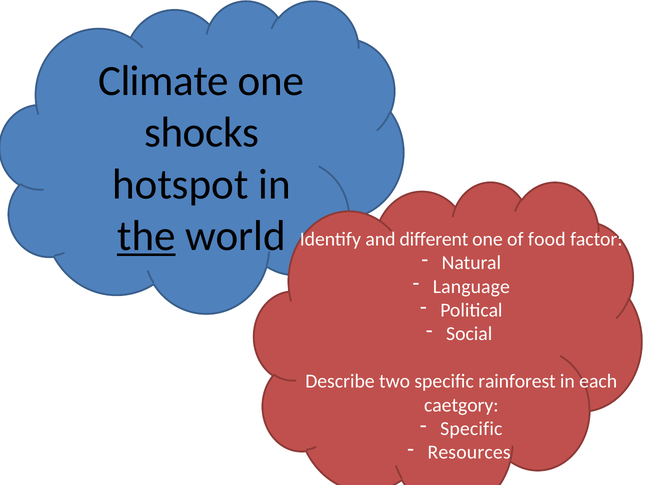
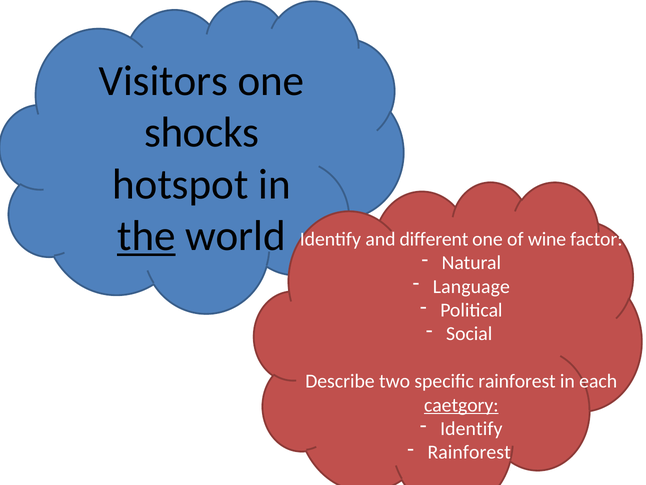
Climate: Climate -> Visitors (163, 81)
food: food -> wine (547, 239)
caetgory underline: none -> present (461, 405)
Specific: Specific -> Identify (471, 428)
Resources: Resources -> Rainforest (469, 452)
